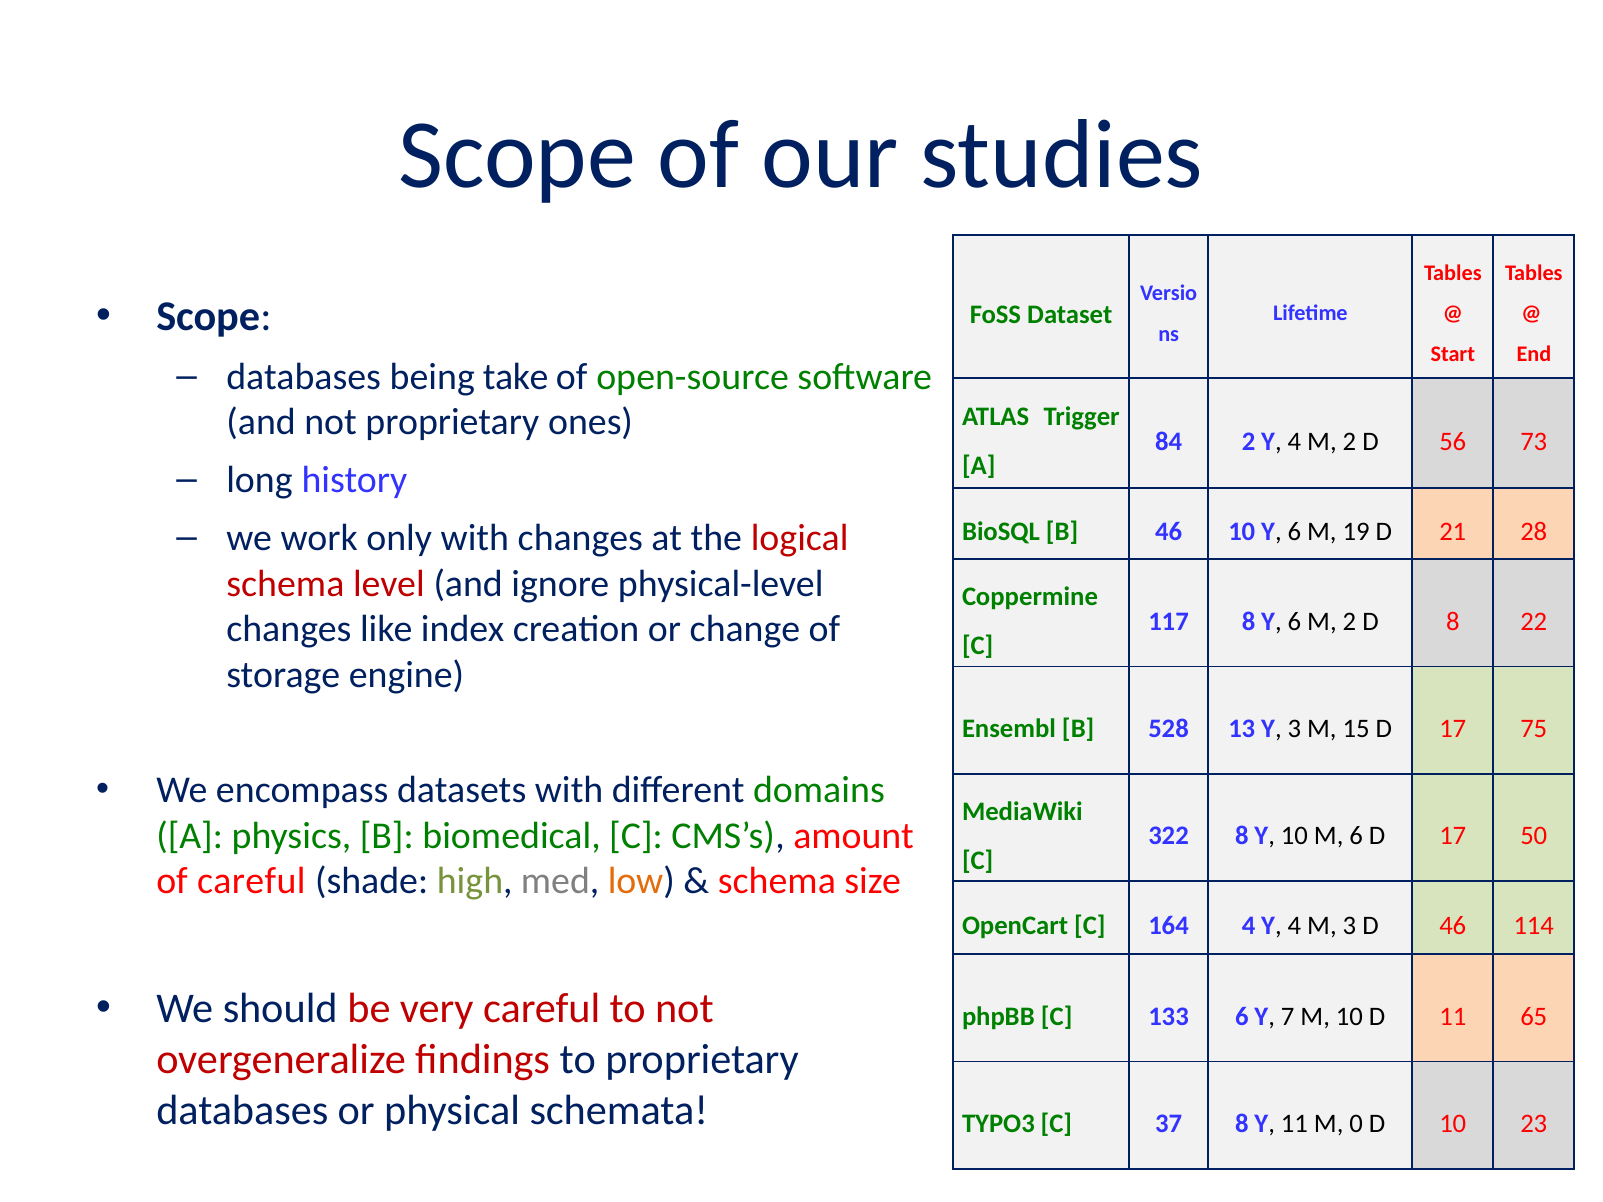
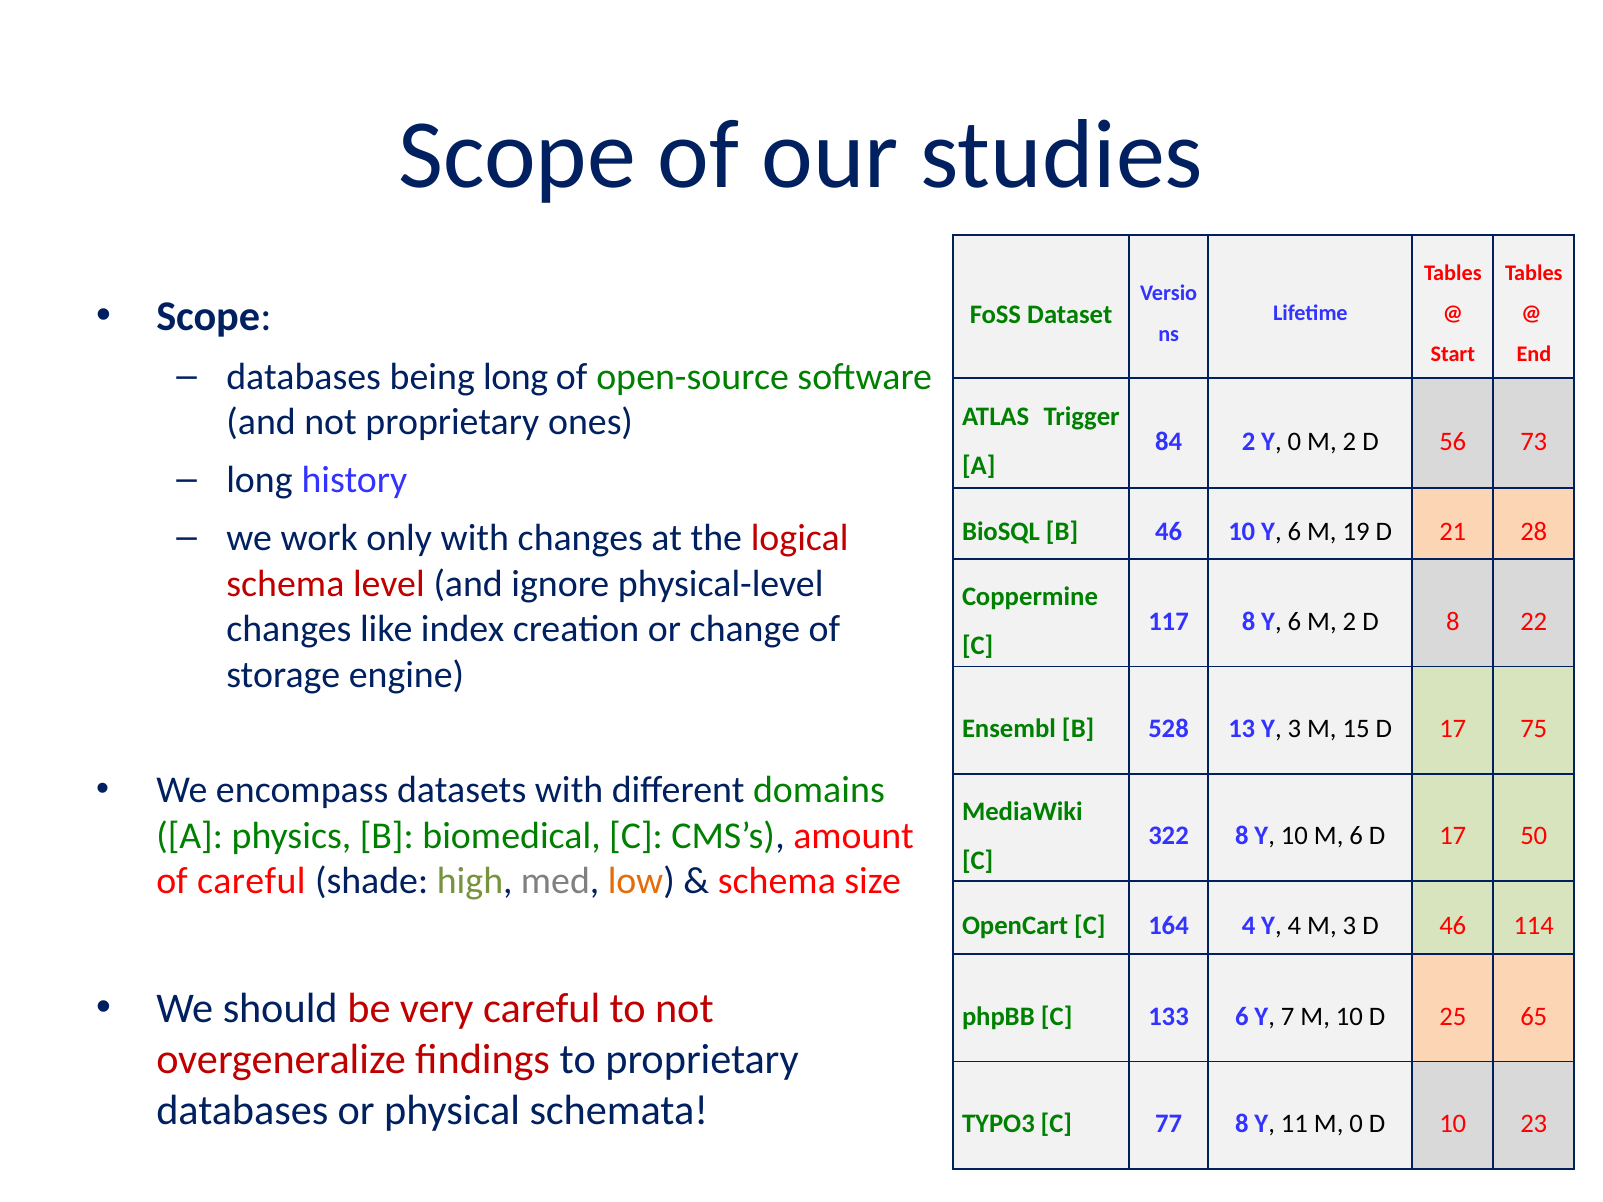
being take: take -> long (516, 377)
2 Y 4: 4 -> 0 (1294, 441)
D 11: 11 -> 25 (1453, 1016)
37: 37 -> 77 (1169, 1124)
